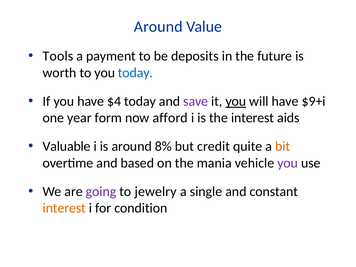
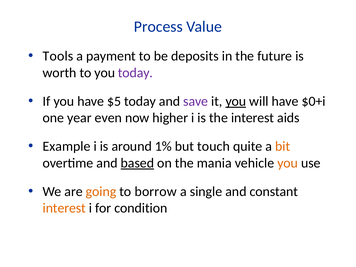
Around: Around -> Process (158, 27)
today colour: blue -> purple (135, 73)
$4: $4 -> $5 (114, 101)
$9+i: $9+i -> $0+i (314, 101)
form: form -> even (108, 118)
afford: afford -> higher (170, 118)
Valuable: Valuable -> Example (67, 146)
8%: 8% -> 1% (163, 146)
credit: credit -> touch (214, 146)
based underline: none -> present (137, 163)
you colour: purple -> orange (288, 163)
going colour: purple -> orange (101, 192)
jewelry: jewelry -> borrow (156, 192)
